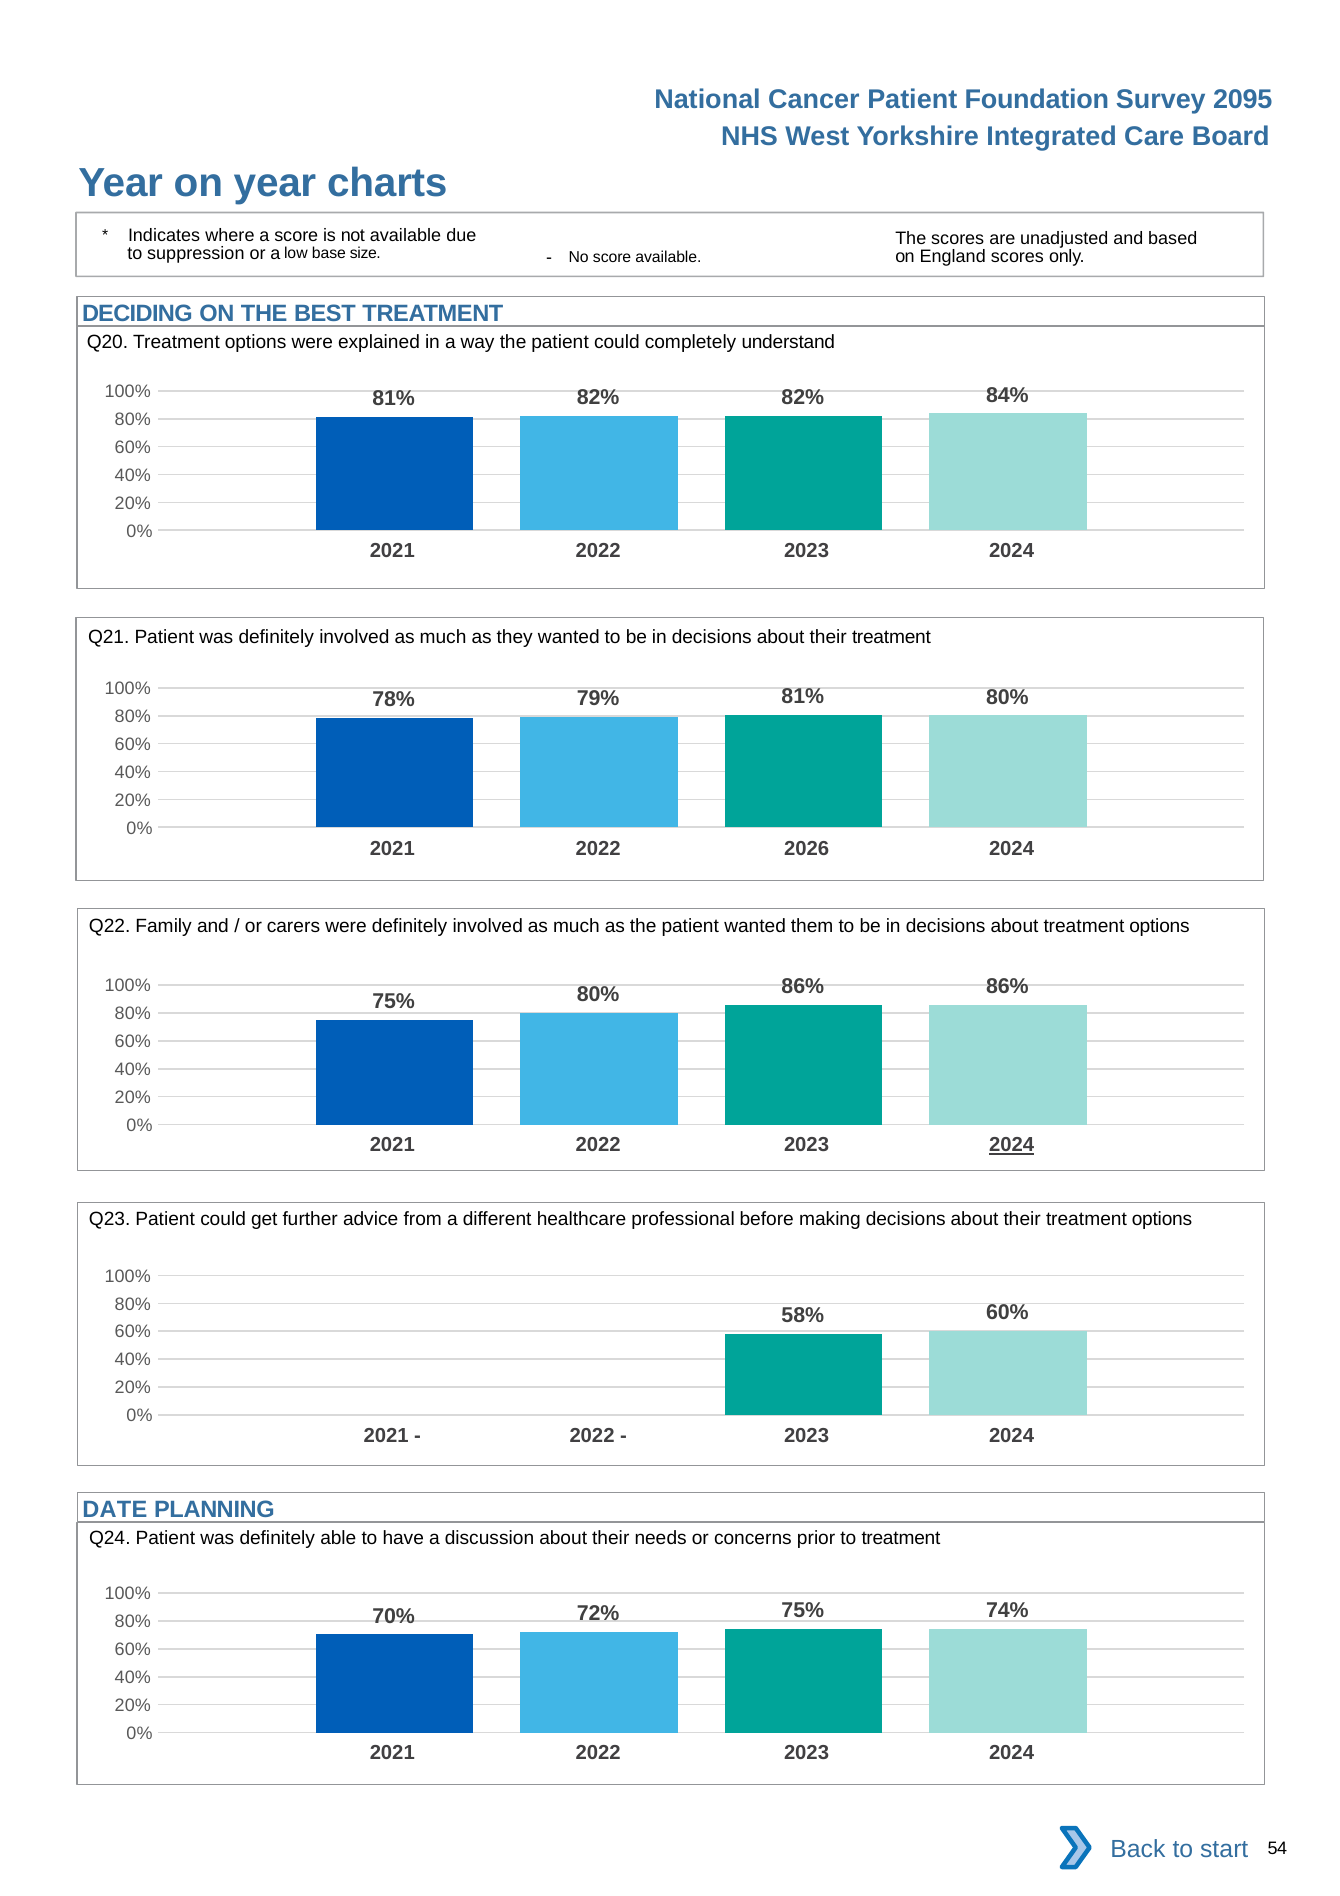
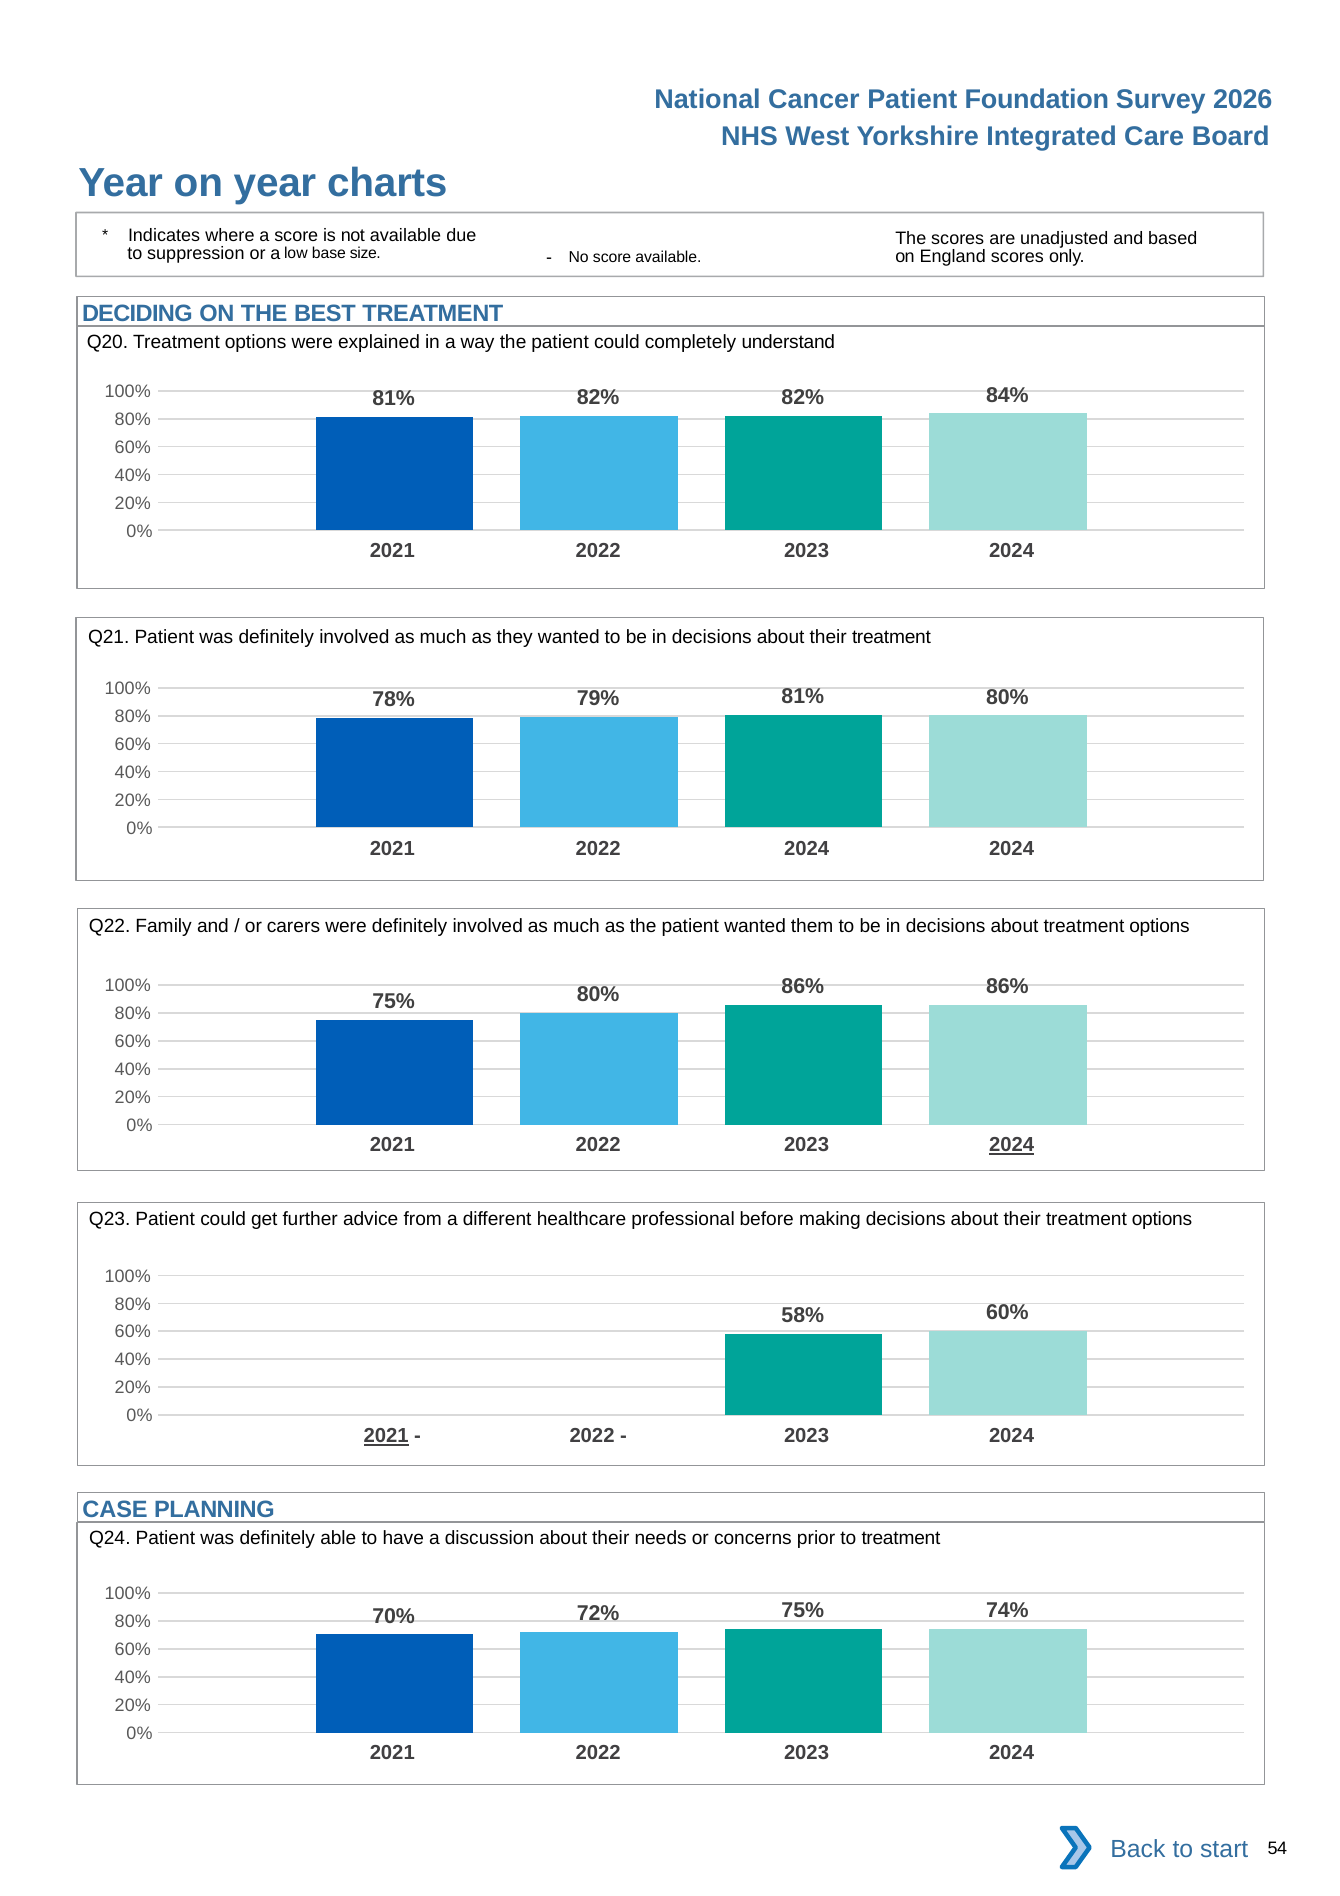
2095: 2095 -> 2026 (1243, 100)
2022 2026: 2026 -> 2024 (807, 848)
2021 underline: none -> present (386, 1436)
DATE: DATE -> CASE (115, 1510)
